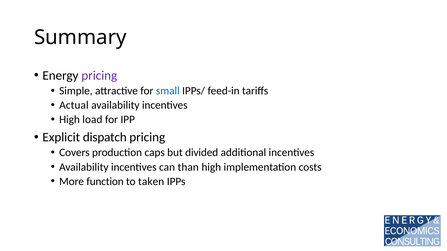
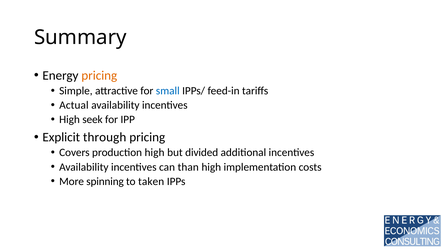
pricing colour: purple -> orange (99, 76)
load: load -> seek (92, 120)
dispatch: dispatch -> through (105, 137)
production caps: caps -> high (155, 153)
function: function -> spinning (105, 182)
